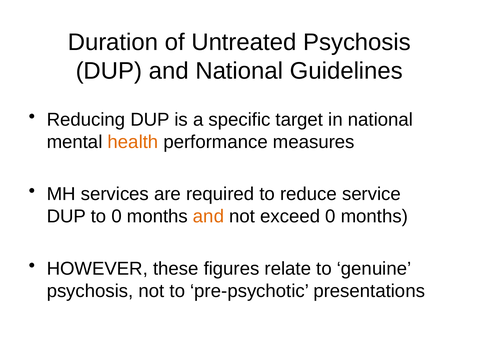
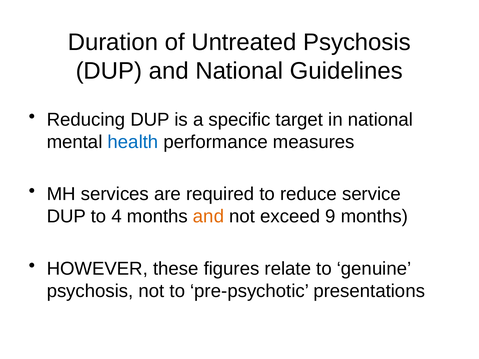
health colour: orange -> blue (133, 142)
to 0: 0 -> 4 (117, 217)
exceed 0: 0 -> 9 (330, 217)
